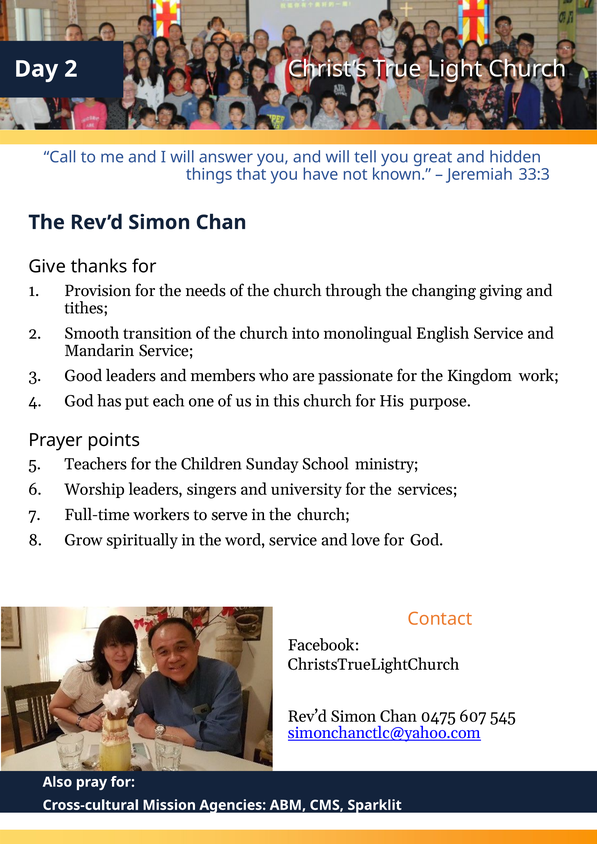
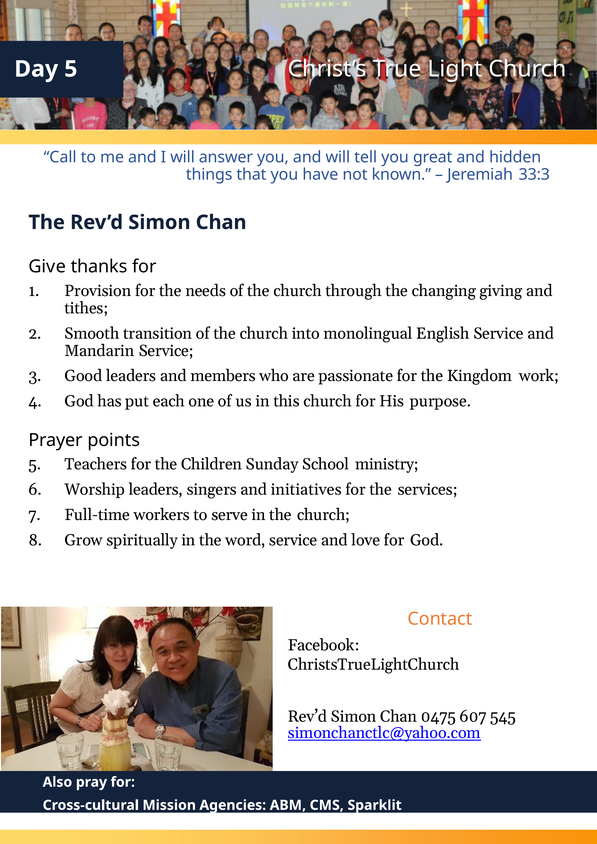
Day 2: 2 -> 5 (71, 69)
university: university -> initiatives (306, 490)
